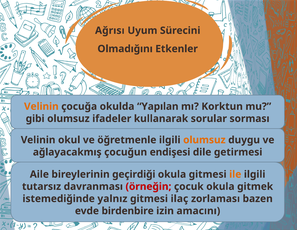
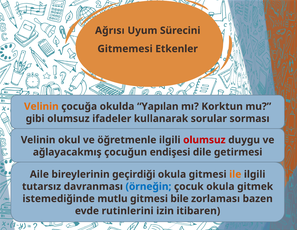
Olmadığını: Olmadığını -> Gitmemesi (125, 49)
olumsuz colour: orange -> red (204, 140)
örneğin colour: red -> blue (148, 186)
yalnız: yalnız -> mutlu (112, 198)
ilaç: ilaç -> bile (180, 198)
birdenbire: birdenbire -> rutinlerini (128, 210)
amacını: amacını -> itibaren (198, 210)
